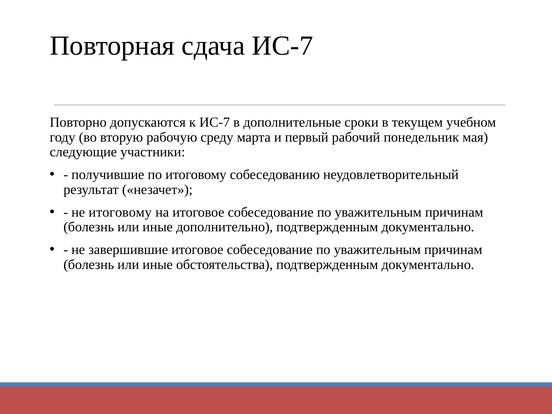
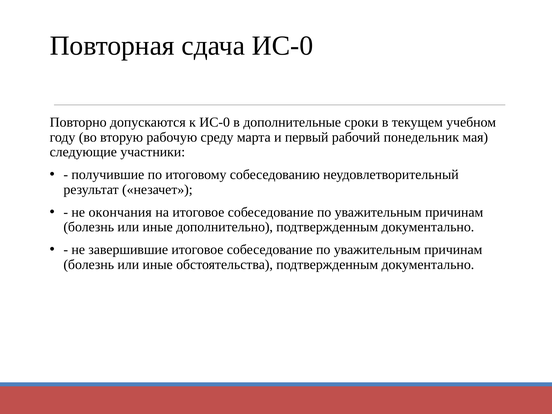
сдача ИС-7: ИС-7 -> ИС-0 (283, 46)
к ИС-7: ИС-7 -> ИС-0 (215, 122)
не итоговому: итоговому -> окончания (120, 212)
